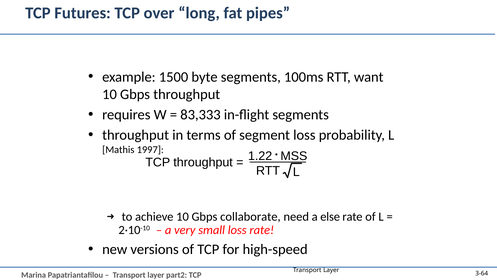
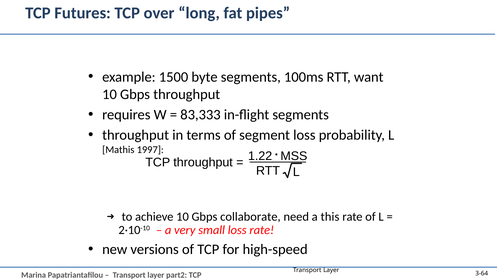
else: else -> this (330, 216)
